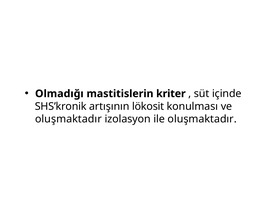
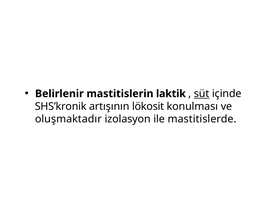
Olmadığı: Olmadığı -> Belirlenir (59, 94)
kriter: kriter -> laktik (171, 94)
süt underline: none -> present (202, 94)
ile oluşmaktadır: oluşmaktadır -> mastitislerde (202, 119)
